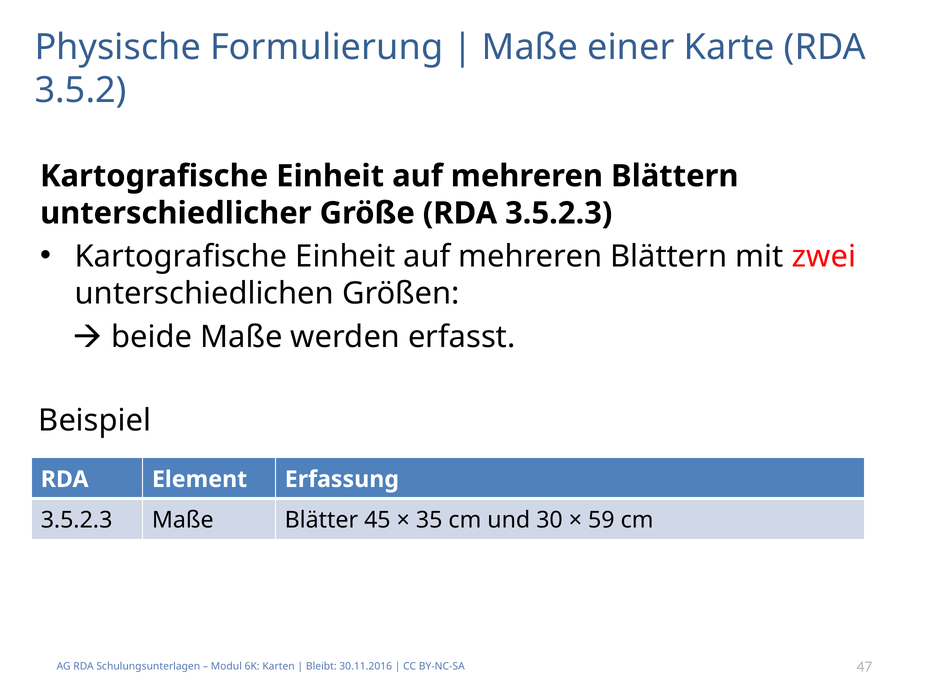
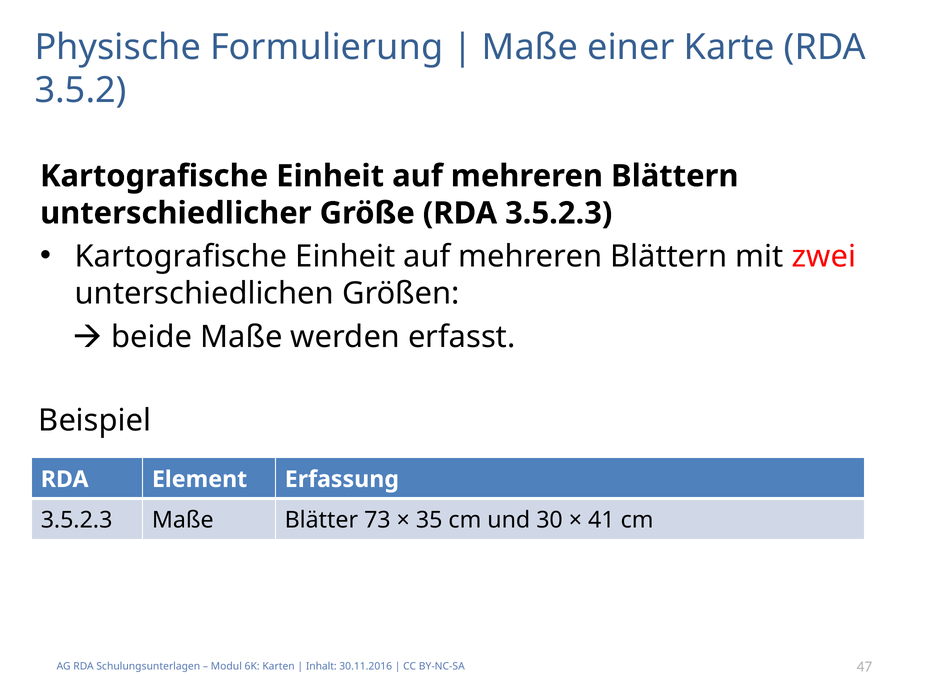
45: 45 -> 73 (377, 520)
59: 59 -> 41 (601, 520)
Bleibt: Bleibt -> Inhalt (321, 666)
